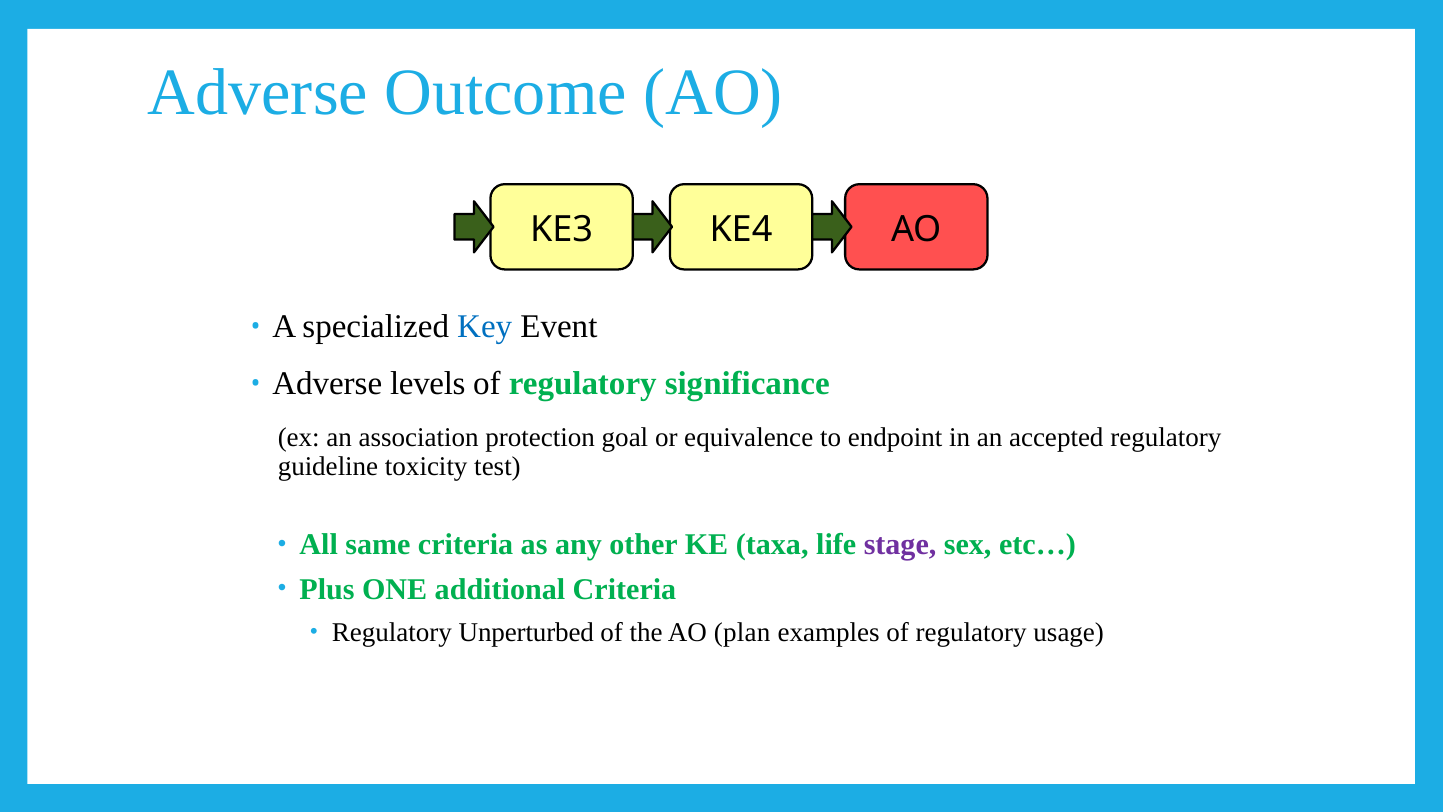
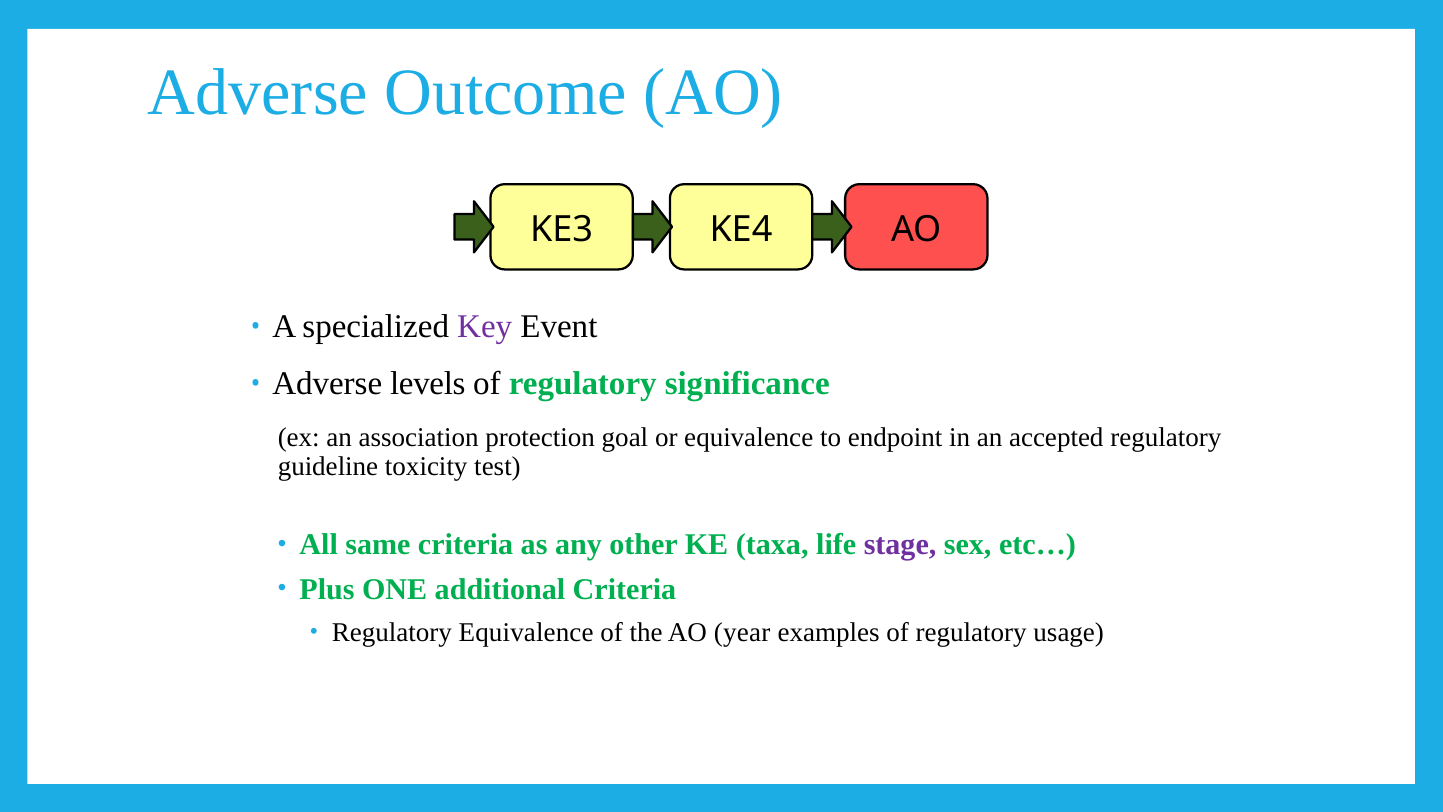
Key colour: blue -> purple (485, 327)
Regulatory Unperturbed: Unperturbed -> Equivalence (526, 632)
plan: plan -> year (742, 632)
